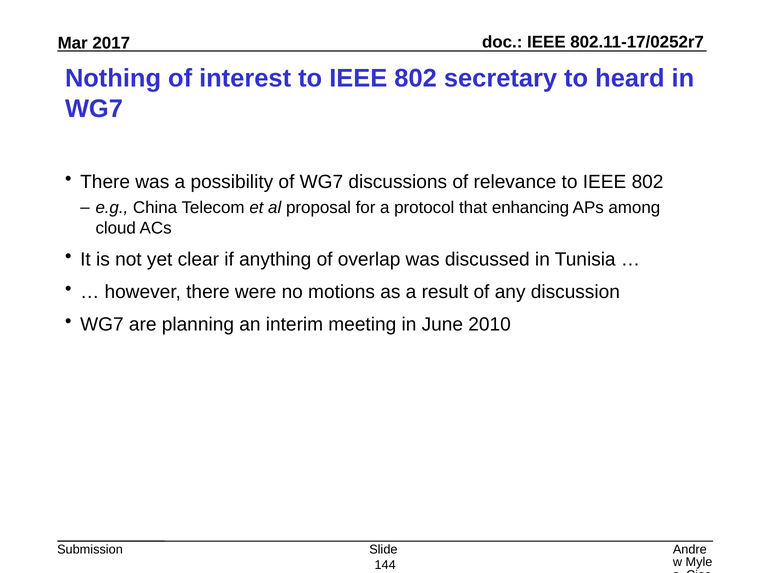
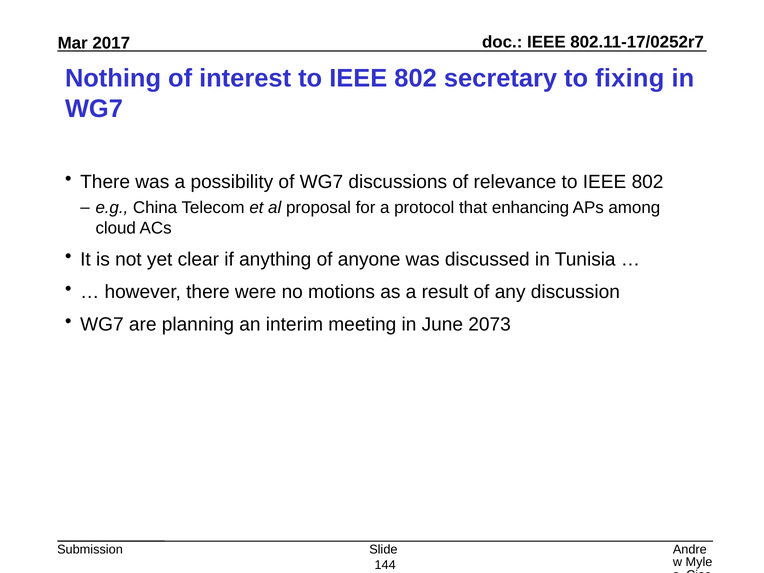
heard: heard -> fixing (630, 78)
overlap: overlap -> anyone (369, 260)
2010: 2010 -> 2073 (490, 325)
